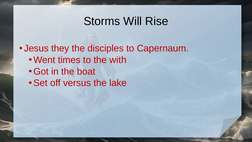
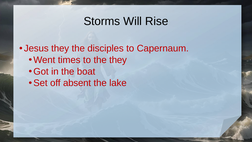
the with: with -> they (118, 60)
versus: versus -> absent (77, 83)
